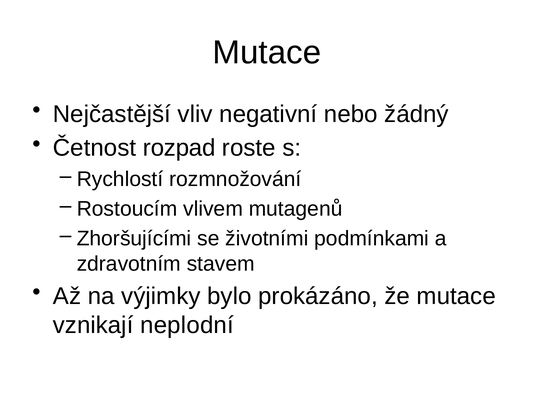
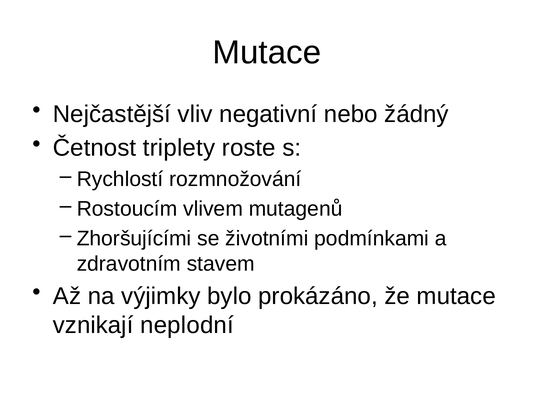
rozpad: rozpad -> triplety (179, 148)
